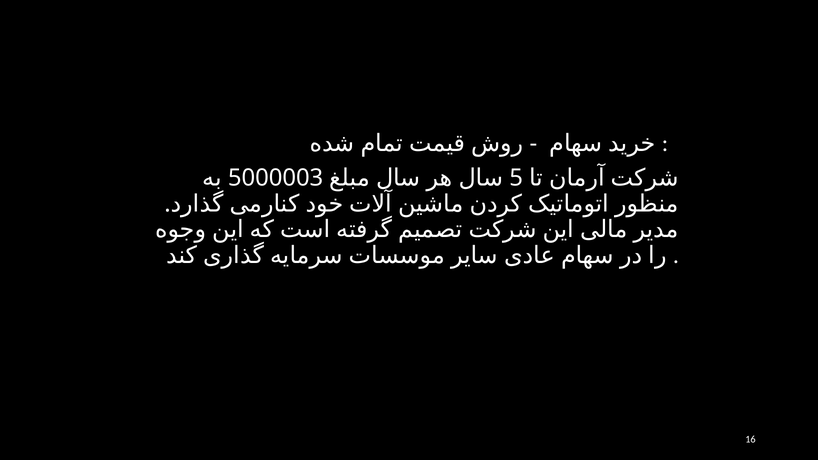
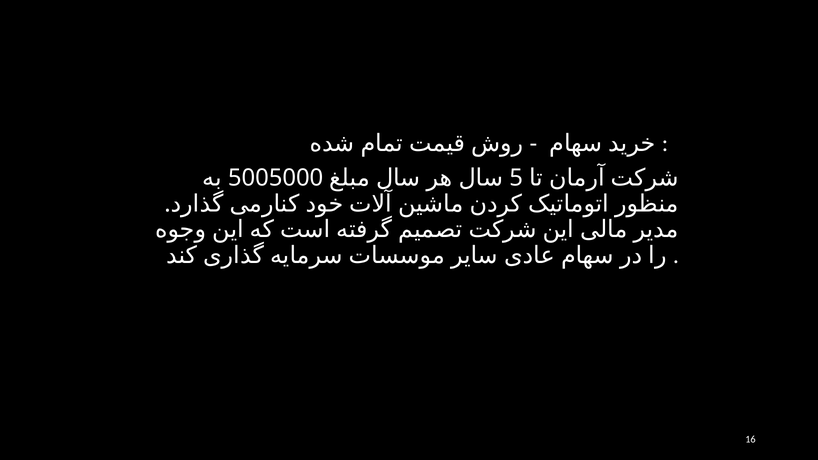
5000003: 5000003 -> 5005000 (276, 178)
